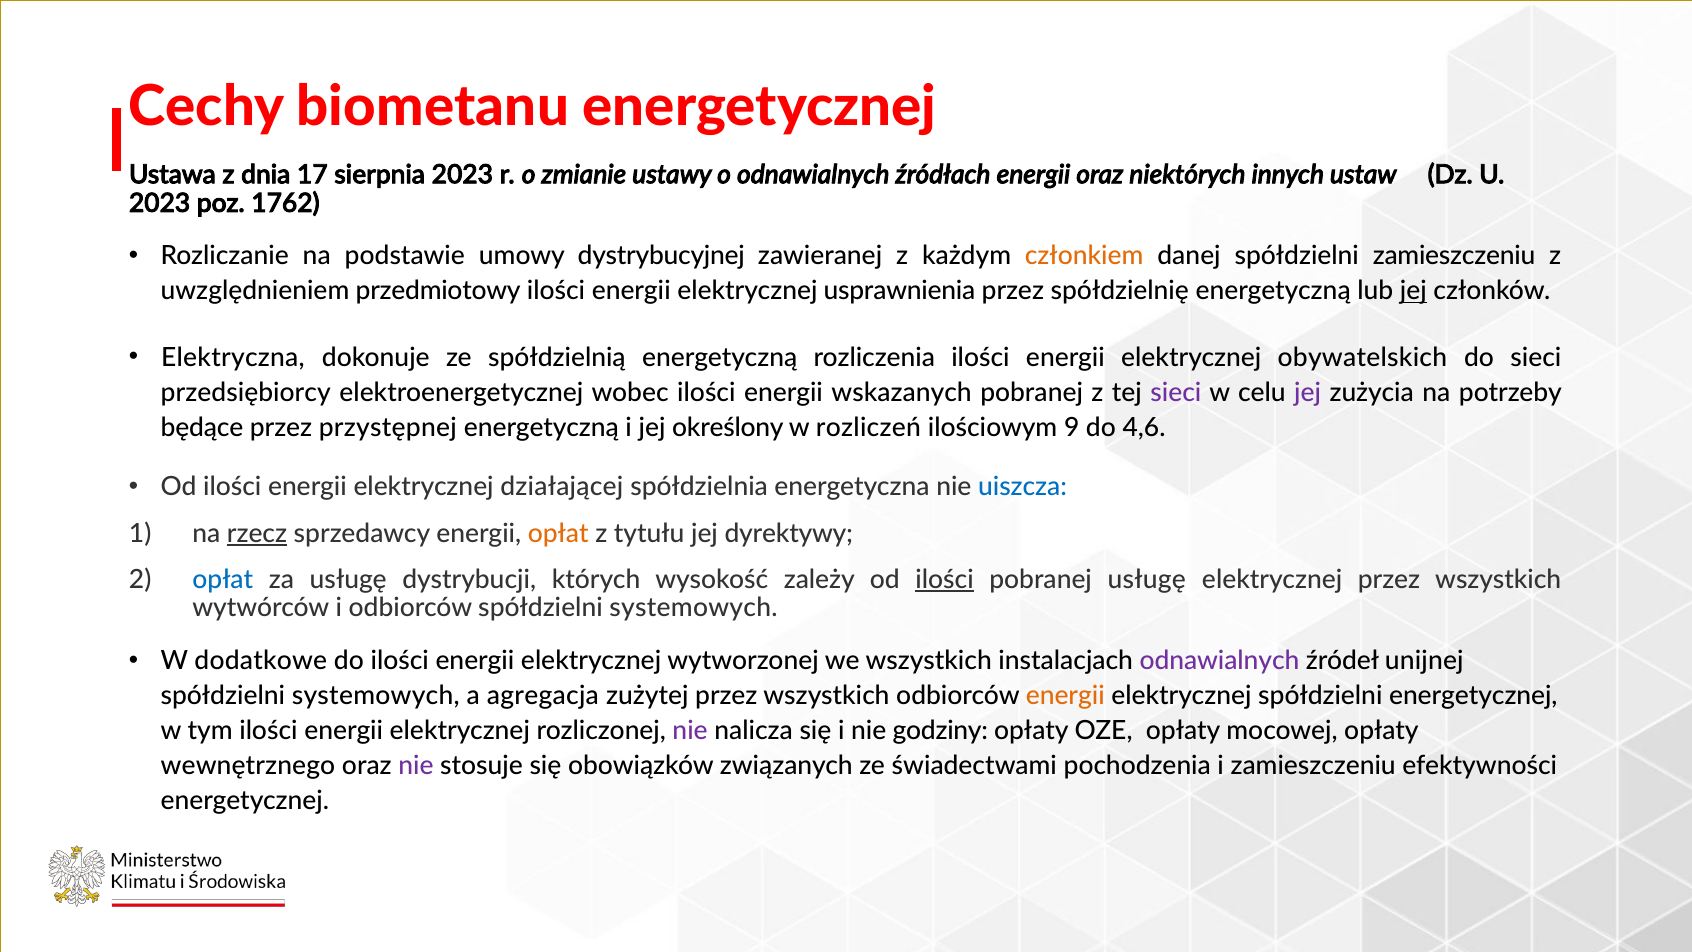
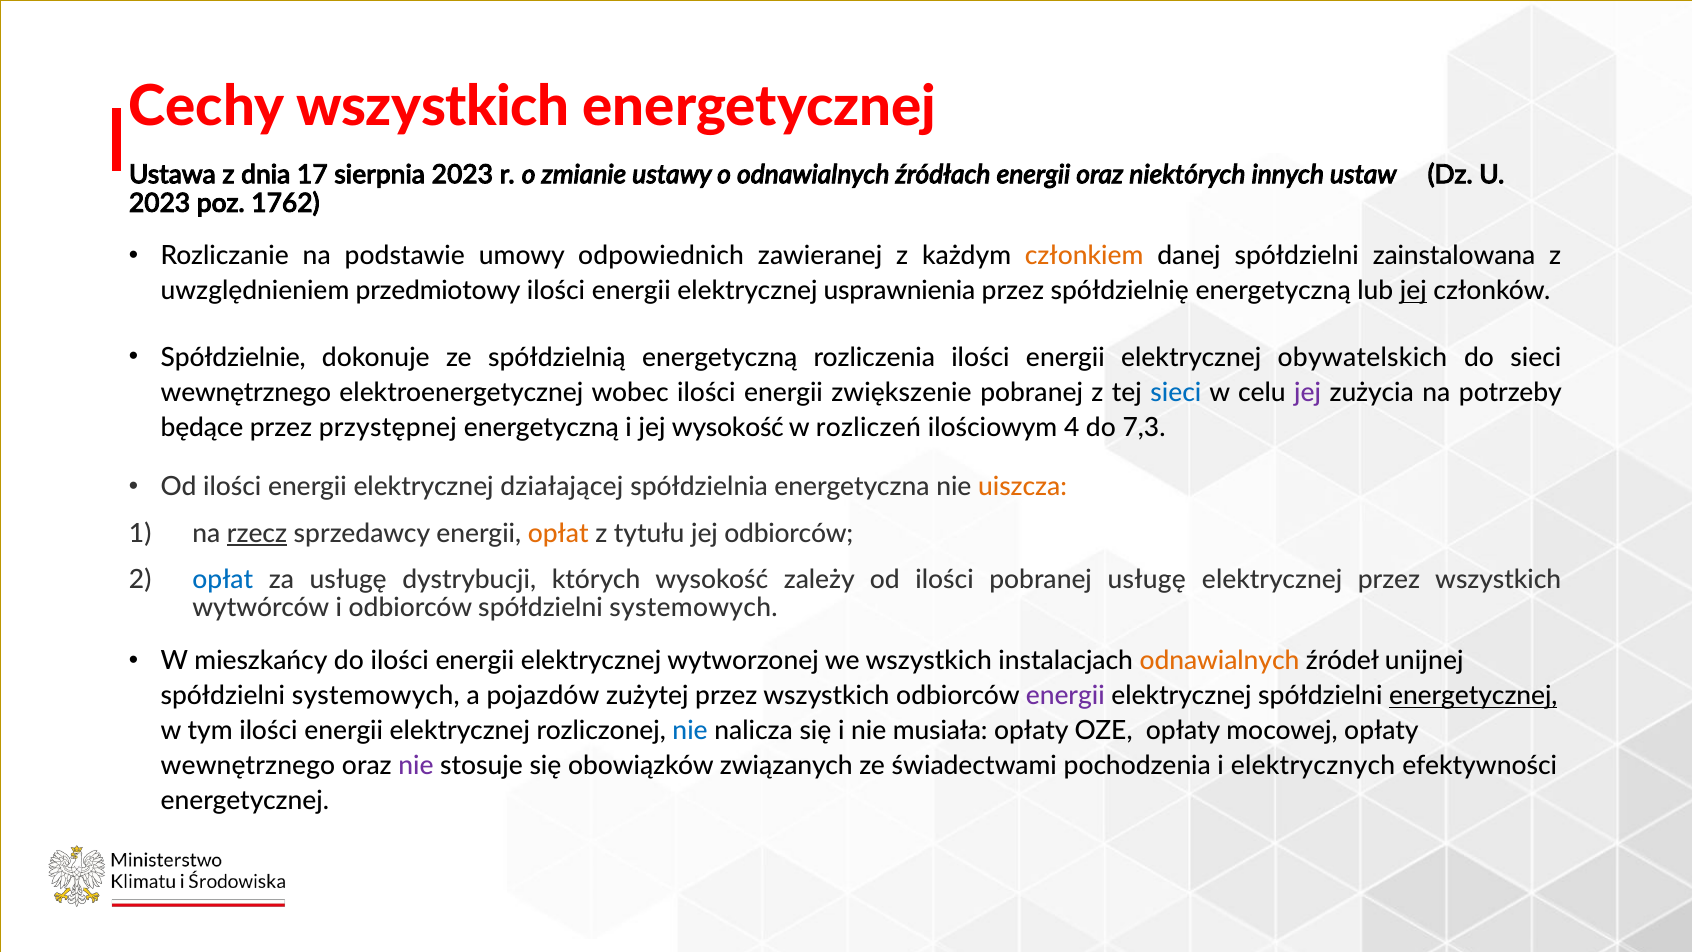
Cechy biometanu: biometanu -> wszystkich (433, 107)
dystrybucyjnej: dystrybucyjnej -> odpowiednich (661, 256)
spółdzielni zamieszczeniu: zamieszczeniu -> zainstalowana (1454, 256)
Elektryczna: Elektryczna -> Spółdzielnie (233, 357)
przedsiębiorcy: przedsiębiorcy -> wewnętrznego (246, 392)
wskazanych: wskazanych -> zwiększenie (902, 392)
sieci colour: purple -> blue (1176, 392)
jej określony: określony -> wysokość (728, 427)
9: 9 -> 4 (1072, 427)
4,6: 4,6 -> 7,3 (1144, 427)
uiszcza colour: blue -> orange (1023, 487)
jej dyrektywy: dyrektywy -> odbiorców (789, 533)
ilości underline: present -> none (945, 580)
dodatkowe: dodatkowe -> mieszkańcy (261, 661)
odnawialnych colour: purple -> orange (1220, 661)
agregacja: agregacja -> pojazdów (543, 696)
energii colour: orange -> purple (1065, 696)
energetycznej underline: none -> present (1473, 696)
nie colour: purple -> blue (690, 731)
godziny: godziny -> musiała (940, 731)
i zamieszczeniu: zamieszczeniu -> elektrycznych (1313, 766)
